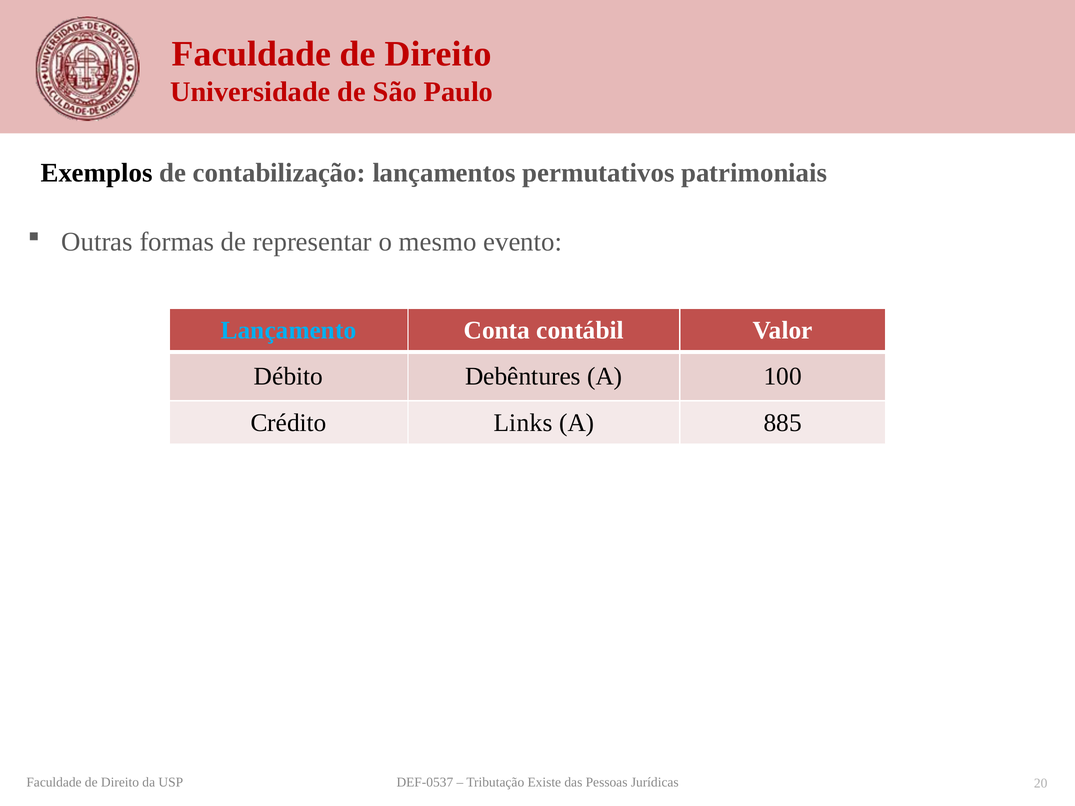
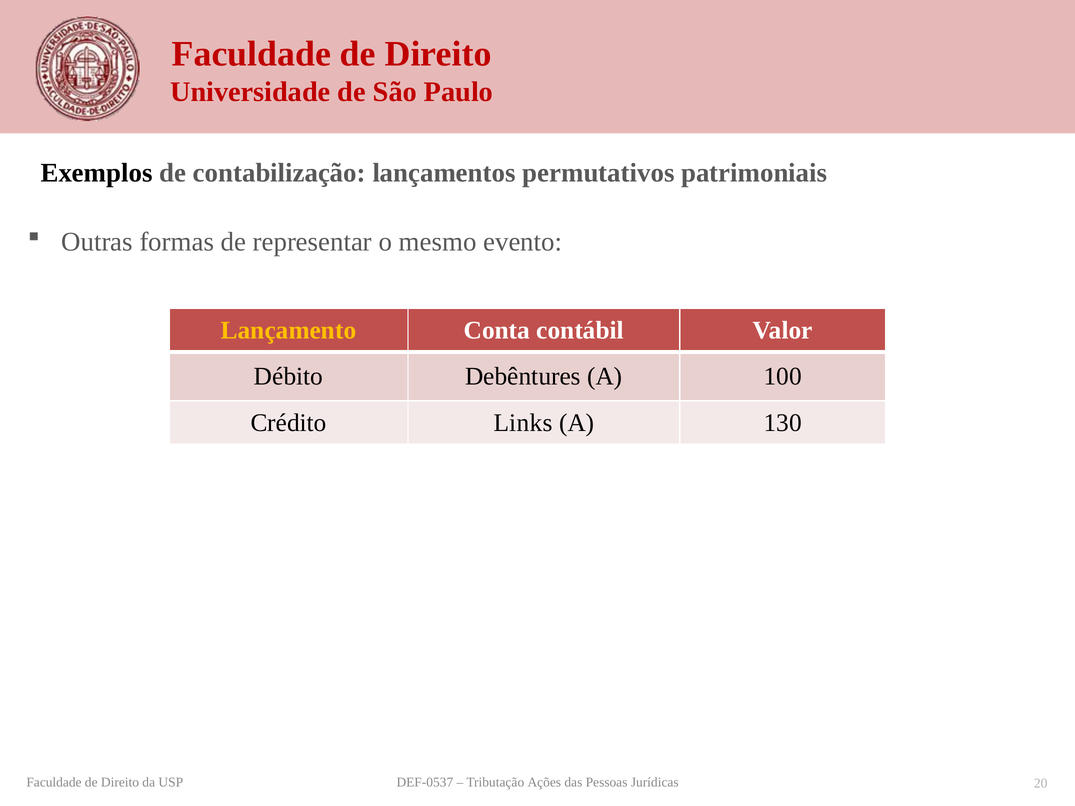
Lançamento colour: light blue -> yellow (288, 330)
885: 885 -> 130 (783, 423)
Existe: Existe -> Ações (544, 783)
